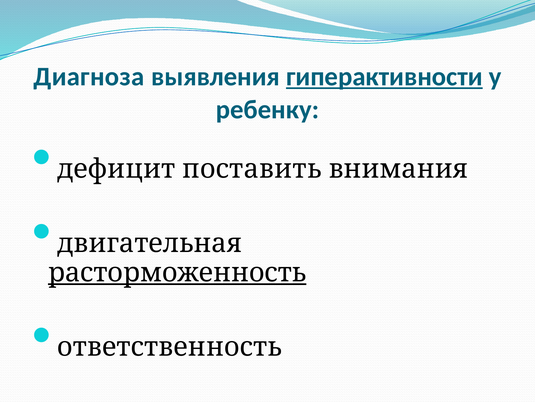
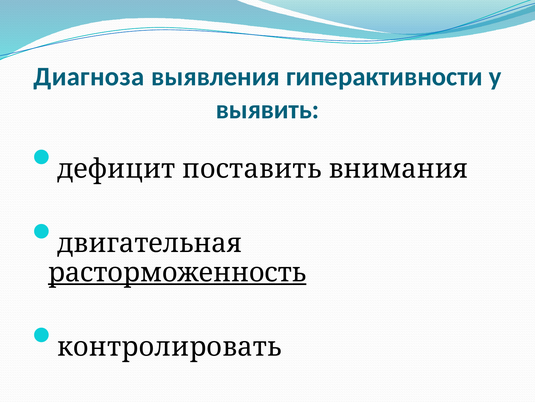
гиперактивности underline: present -> none (384, 77)
ребенку: ребенку -> выявить (268, 109)
ответственность: ответственность -> контролировать (169, 346)
